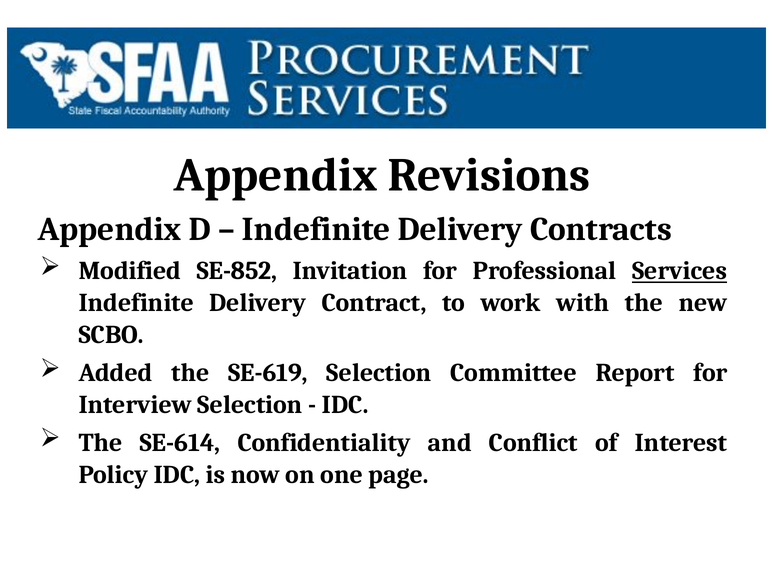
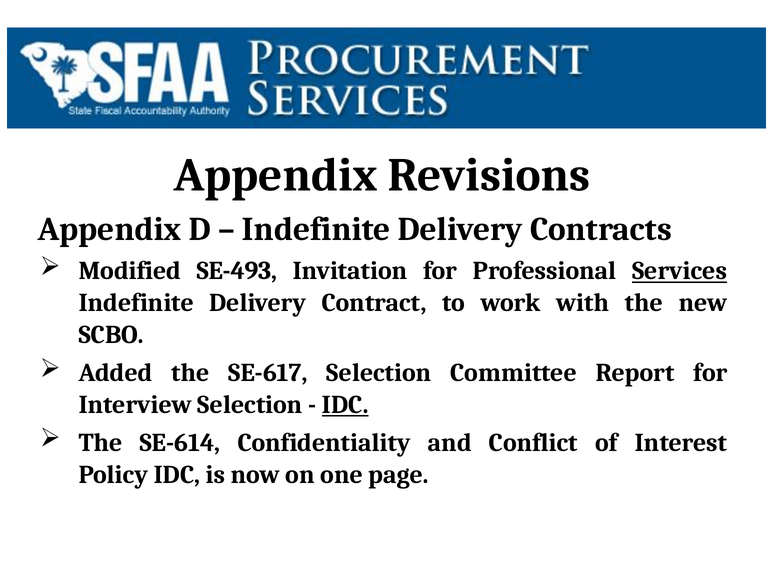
SE-852: SE-852 -> SE-493 (237, 271)
SE-619: SE-619 -> SE-617 (268, 373)
IDC underline: none -> present (345, 405)
